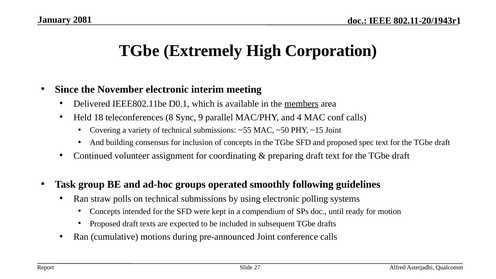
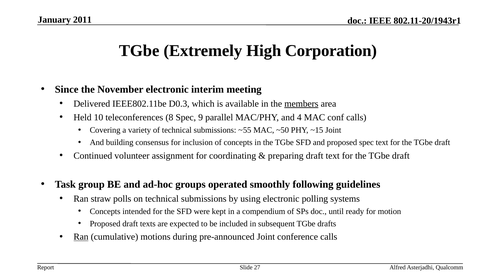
2081: 2081 -> 2011 (82, 20)
D0.1: D0.1 -> D0.3 (179, 104)
18: 18 -> 10 (99, 117)
8 Sync: Sync -> Spec (186, 117)
Ran underline: none -> present (81, 237)
